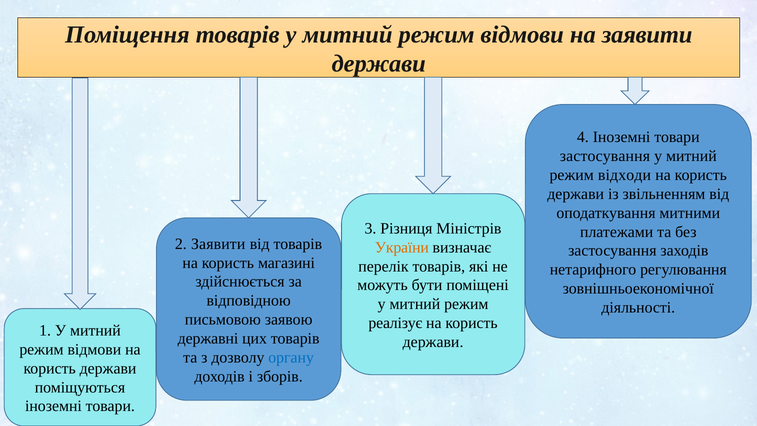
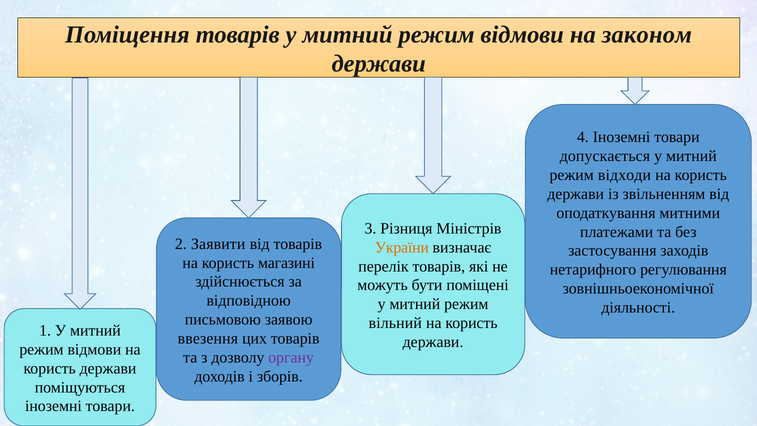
на заявити: заявити -> законом (647, 34)
застосування: застосування -> допускається (605, 156)
реалізує: реалізує -> вільний (395, 323)
державні: державні -> ввезення (208, 338)
органу colour: blue -> purple (291, 357)
